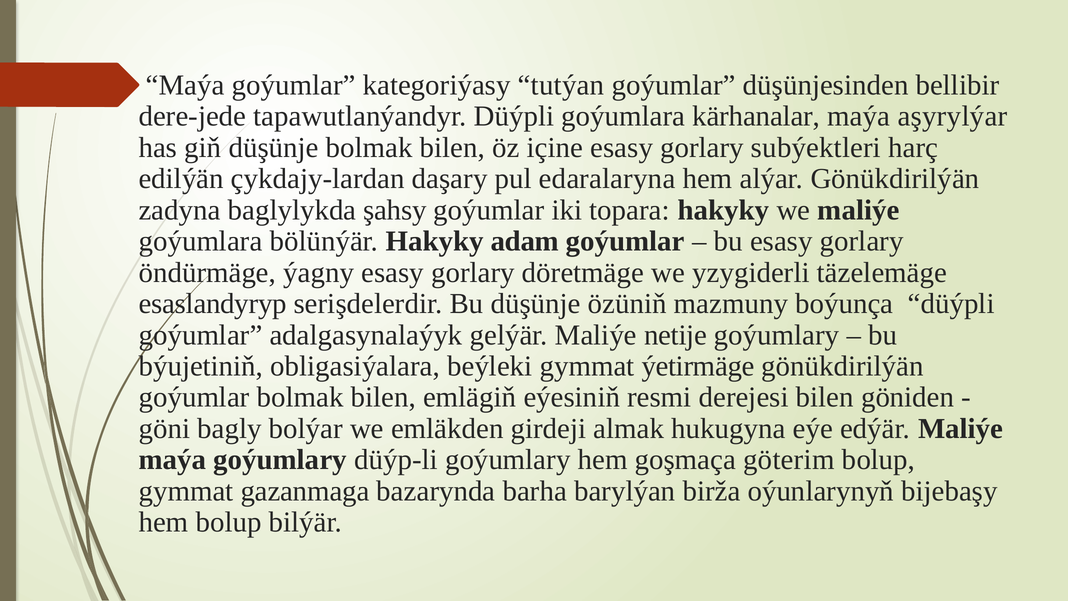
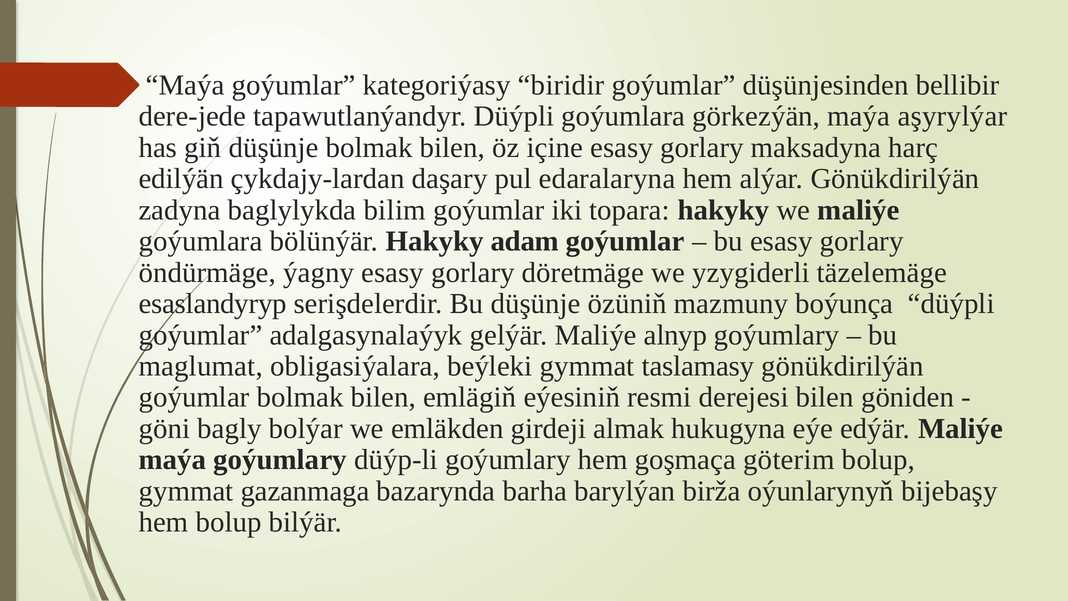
tutýan: tutýan -> biridir (561, 85)
kärhanalar: kärhanalar -> görkezýän (756, 116)
subýektleri: subýektleri -> maksadyna (816, 148)
şahsy: şahsy -> bilim (395, 210)
netije: netije -> alnyp (676, 335)
býujetiniň: býujetiniň -> maglumat (201, 366)
ýetirmäge: ýetirmäge -> taslamasy (698, 366)
